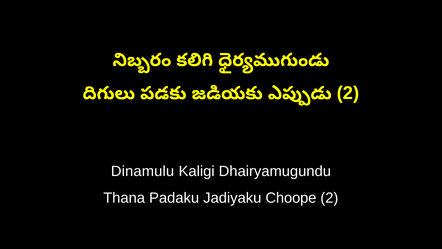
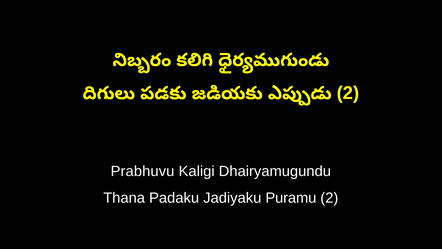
Dinamulu: Dinamulu -> Prabhuvu (143, 171)
Choope: Choope -> Puramu (291, 198)
